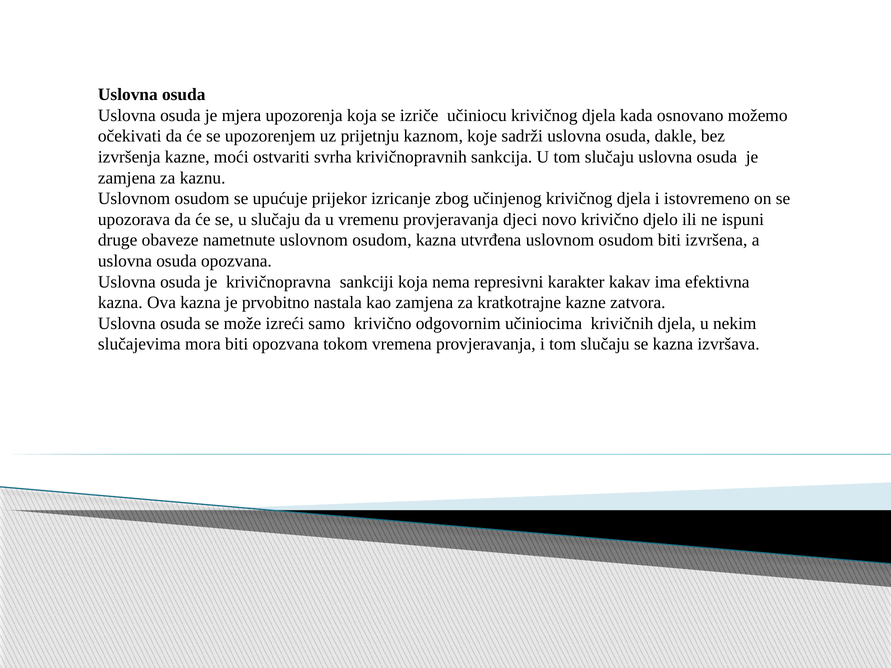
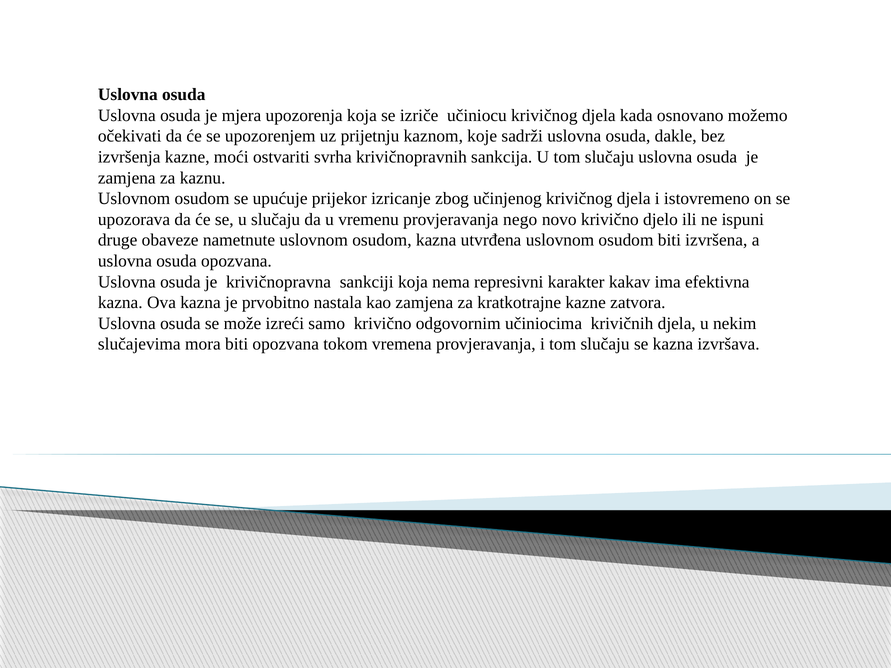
djeci: djeci -> nego (520, 220)
